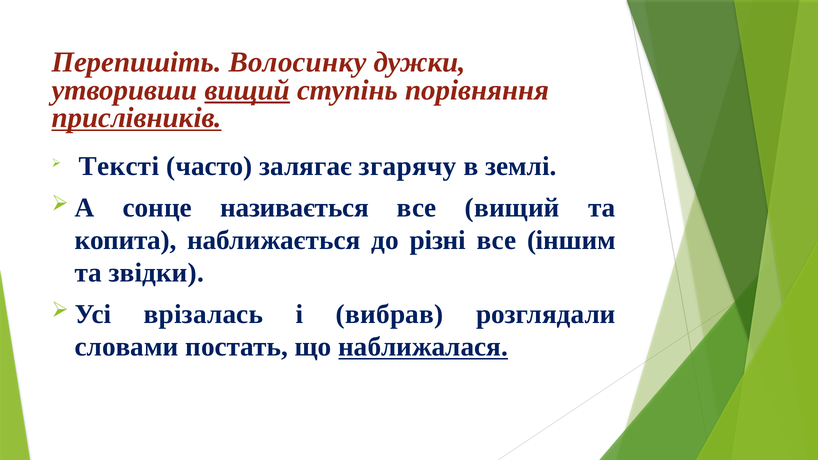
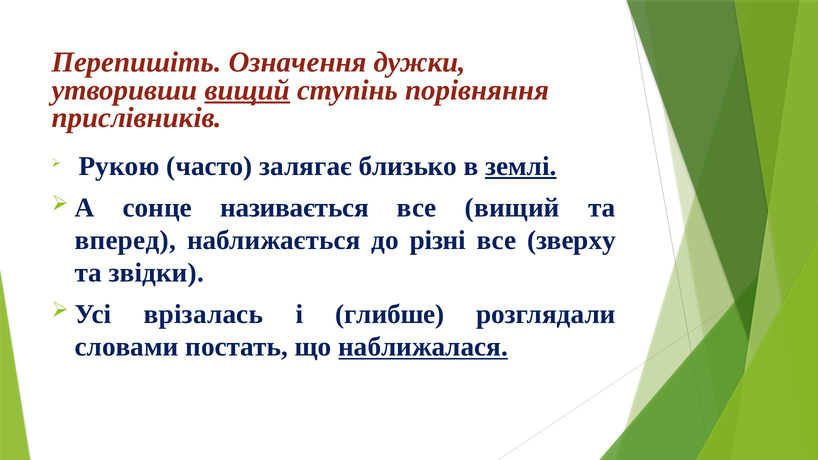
Волосинку: Волосинку -> Означення (298, 62)
прислівників underline: present -> none (137, 118)
Тексті: Тексті -> Рукою (119, 166)
згарячу: згарячу -> близько (408, 166)
землі underline: none -> present (521, 166)
копита: копита -> вперед (125, 240)
іншим: іншим -> зверху (571, 240)
вибрав: вибрав -> глибше (390, 314)
